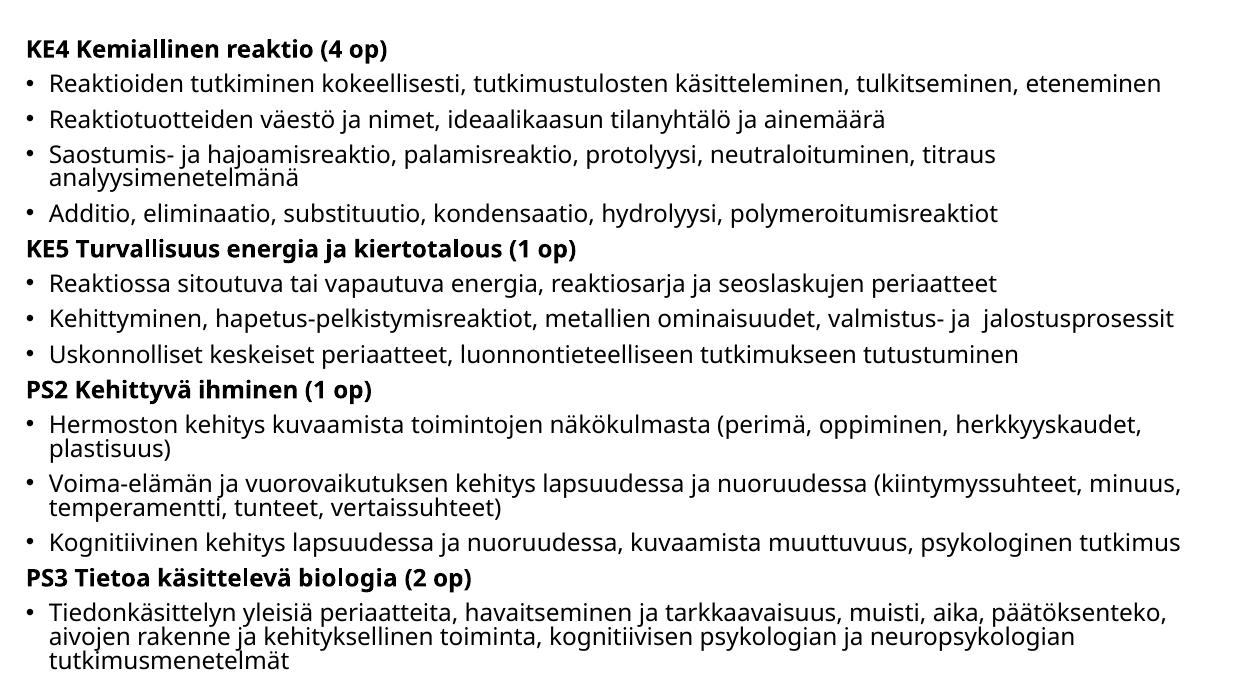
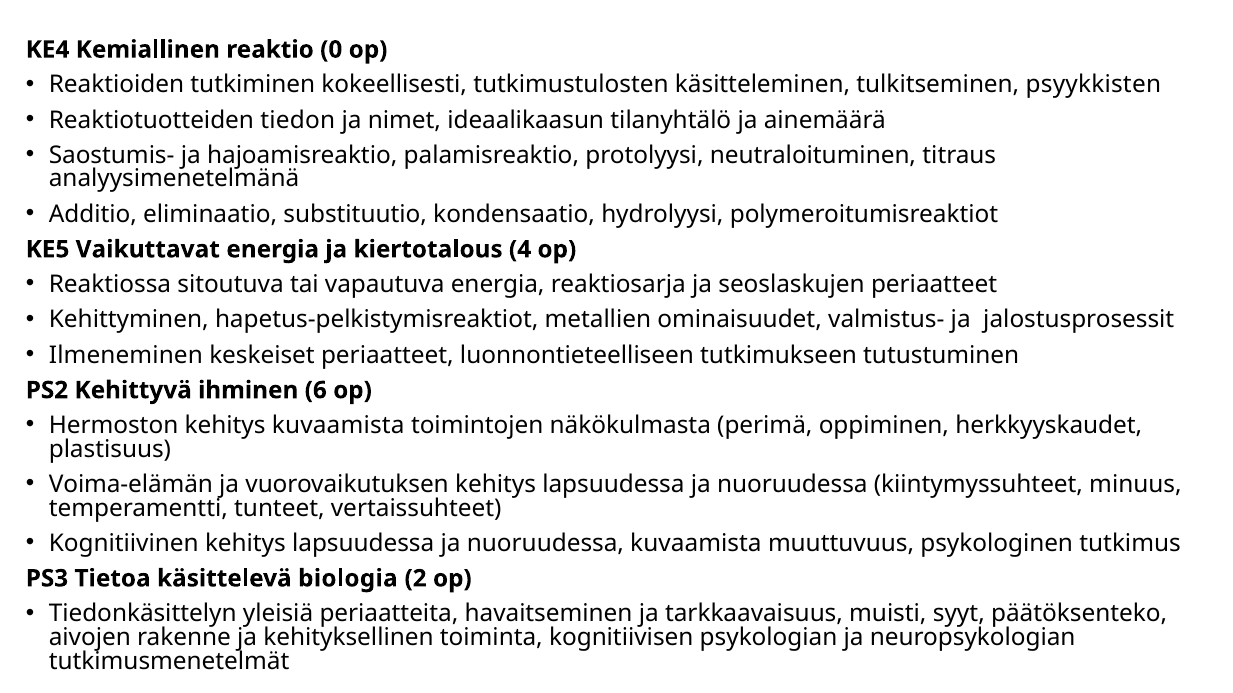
4: 4 -> 0 (331, 50)
eteneminen: eteneminen -> psyykkisten (1093, 85)
väestö: väestö -> tiedon (298, 120)
Turvallisuus: Turvallisuus -> Vaikuttavat (148, 250)
kiertotalous 1: 1 -> 4 (520, 250)
Uskonnolliset: Uskonnolliset -> Ilmeneminen (126, 355)
ihminen 1: 1 -> 6 (316, 391)
aika: aika -> syyt (959, 614)
